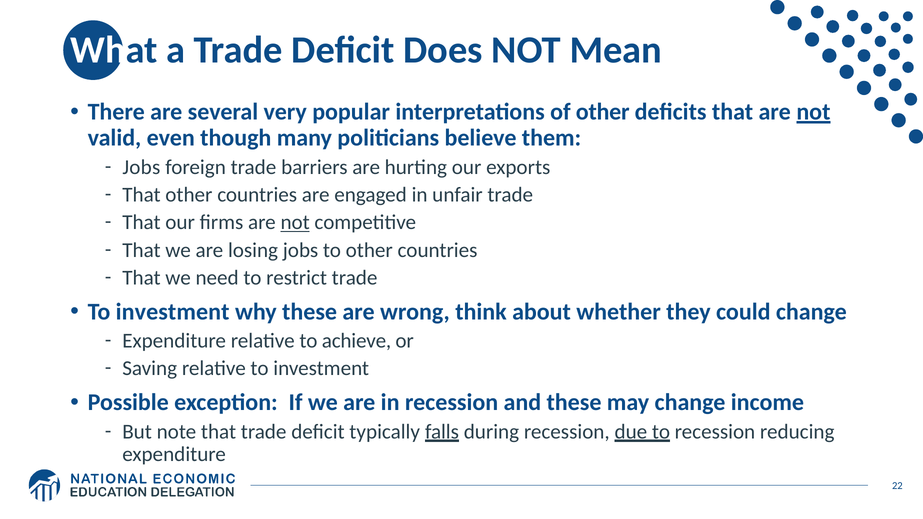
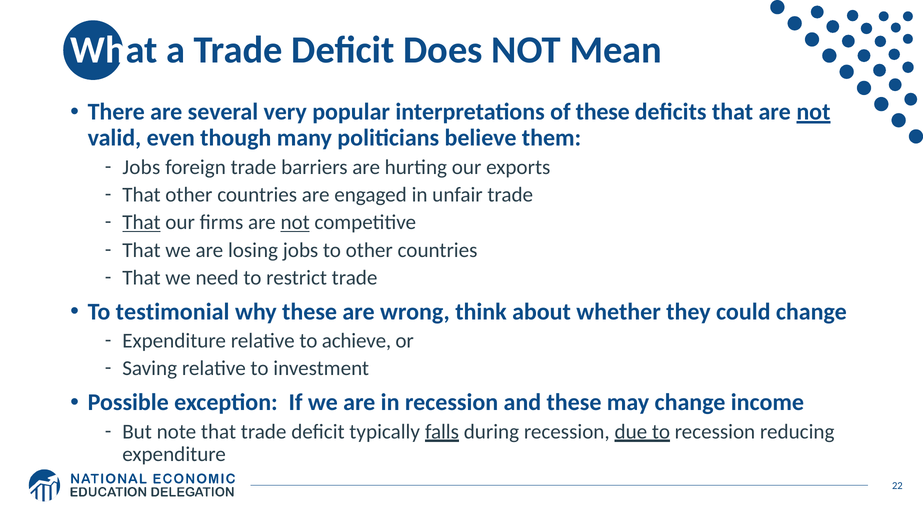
of other: other -> these (603, 112)
That underline: none -> present (141, 222)
investment: investment -> testimonial (173, 312)
